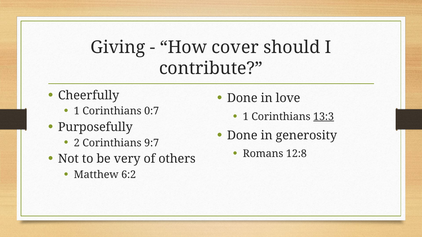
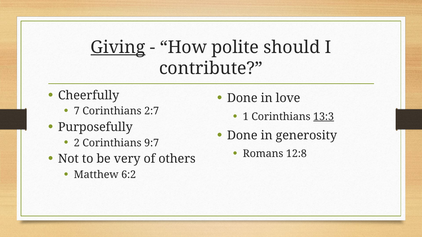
Giving underline: none -> present (118, 47)
cover: cover -> polite (235, 47)
1: 1 -> 7 (77, 111)
0:7: 0:7 -> 2:7 (152, 111)
